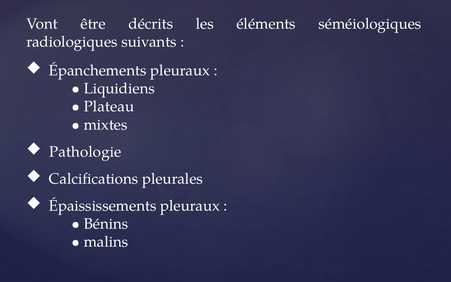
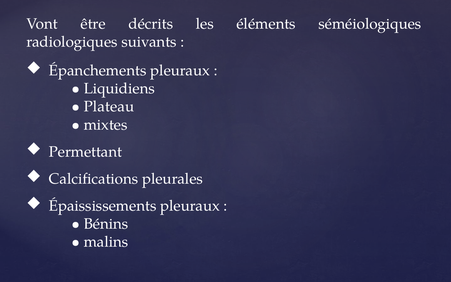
Pathologie: Pathologie -> Permettant (85, 152)
